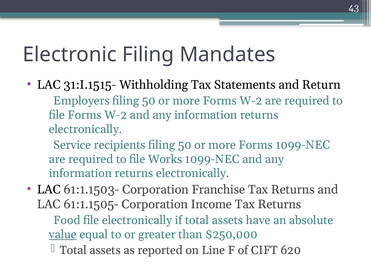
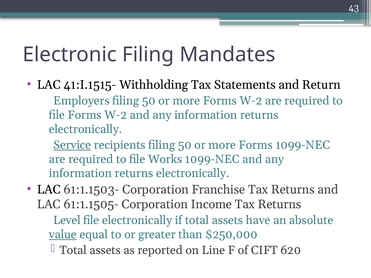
31:I.1515-: 31:I.1515- -> 41:I.1515- (90, 85)
Service underline: none -> present (72, 145)
Food: Food -> Level (67, 220)
